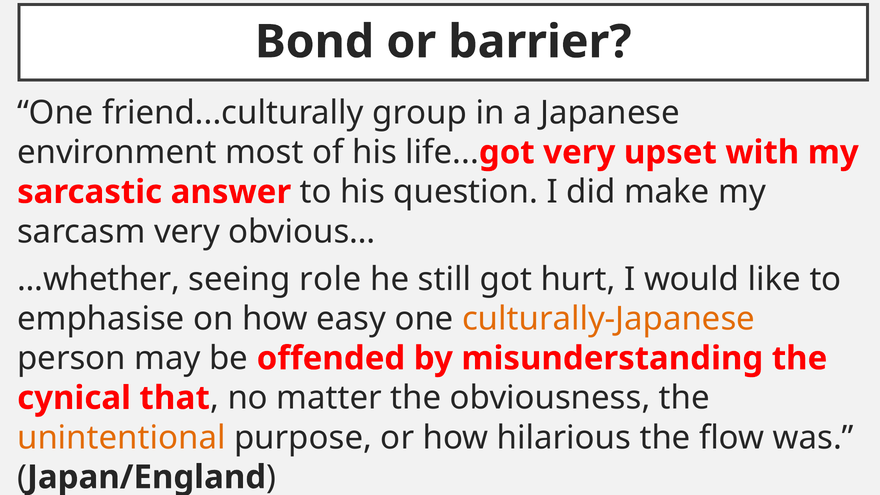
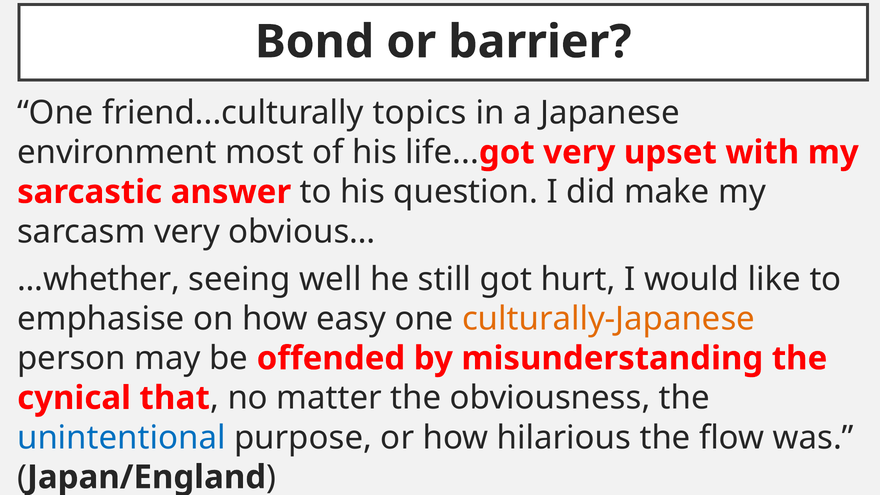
group: group -> topics (420, 113)
role: role -> well (330, 279)
unintentional colour: orange -> blue (121, 438)
